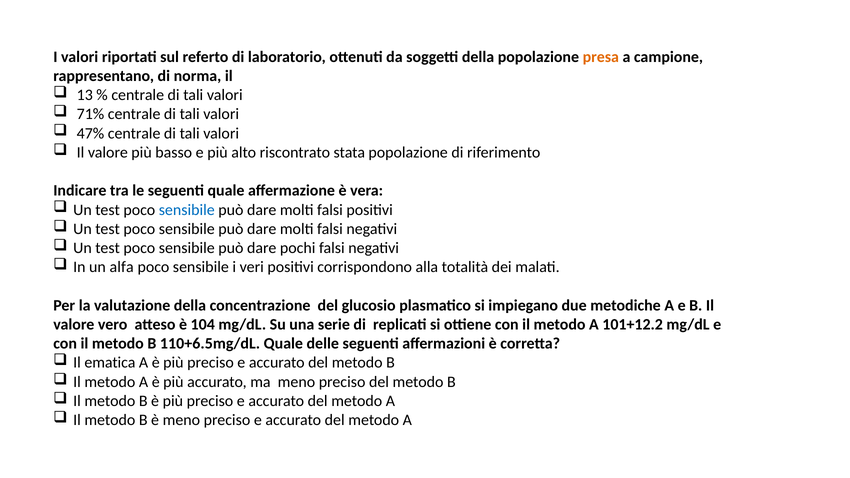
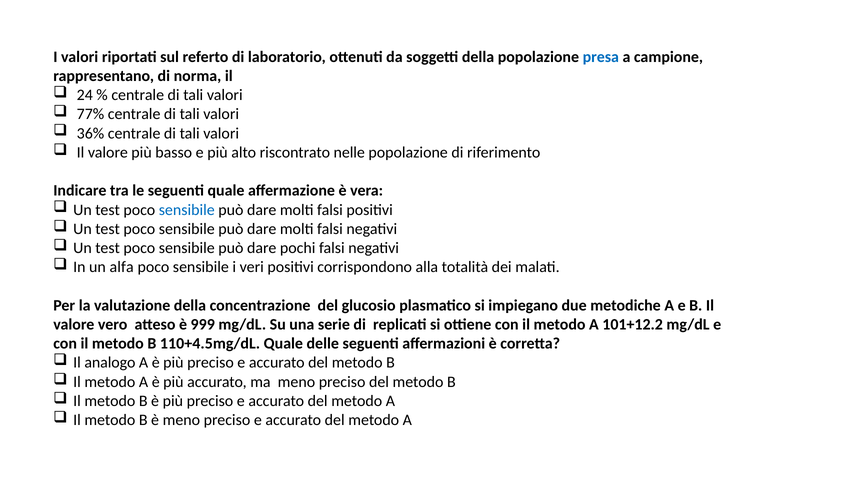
presa colour: orange -> blue (601, 57)
13: 13 -> 24 (85, 95)
71%: 71% -> 77% (90, 114)
47%: 47% -> 36% (90, 133)
stata: stata -> nelle (349, 152)
104: 104 -> 999 (203, 325)
110+6.5mg/dL: 110+6.5mg/dL -> 110+4.5mg/dL (210, 344)
ematica: ematica -> analogo (110, 363)
